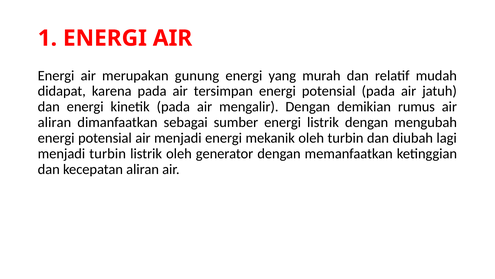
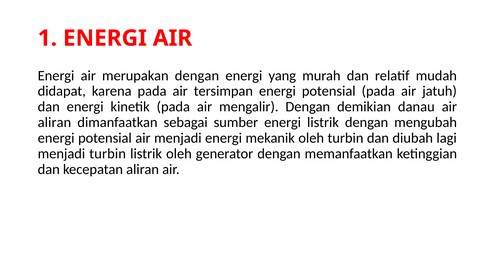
merupakan gunung: gunung -> dengan (197, 75)
rumus: rumus -> danau (416, 107)
